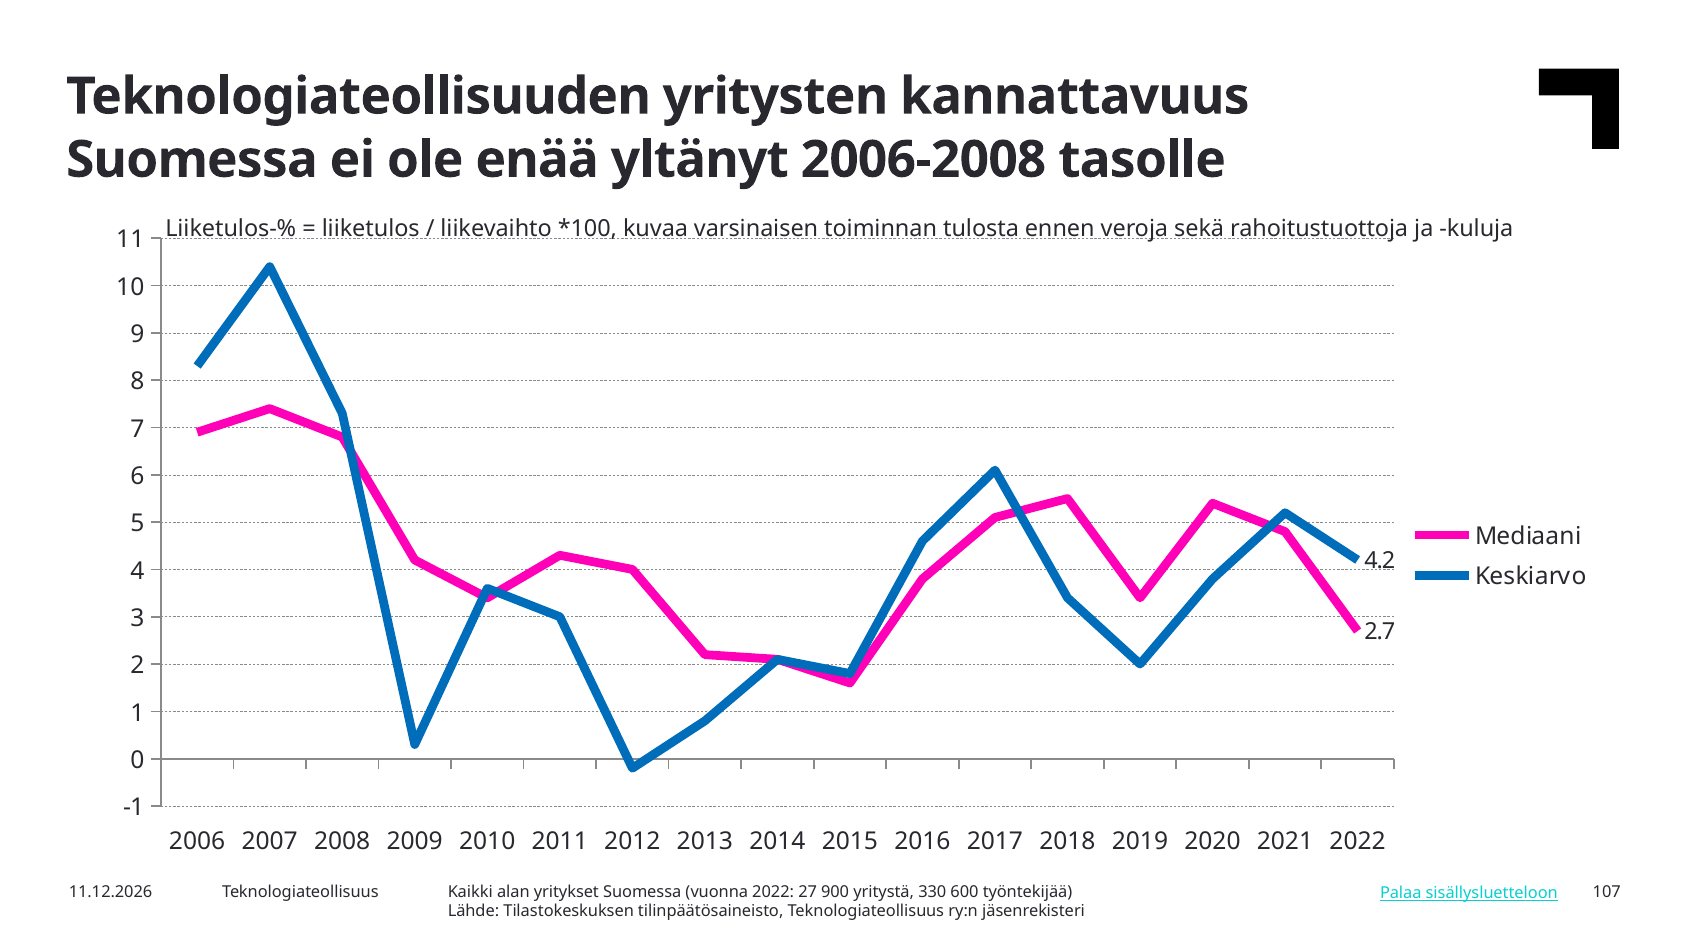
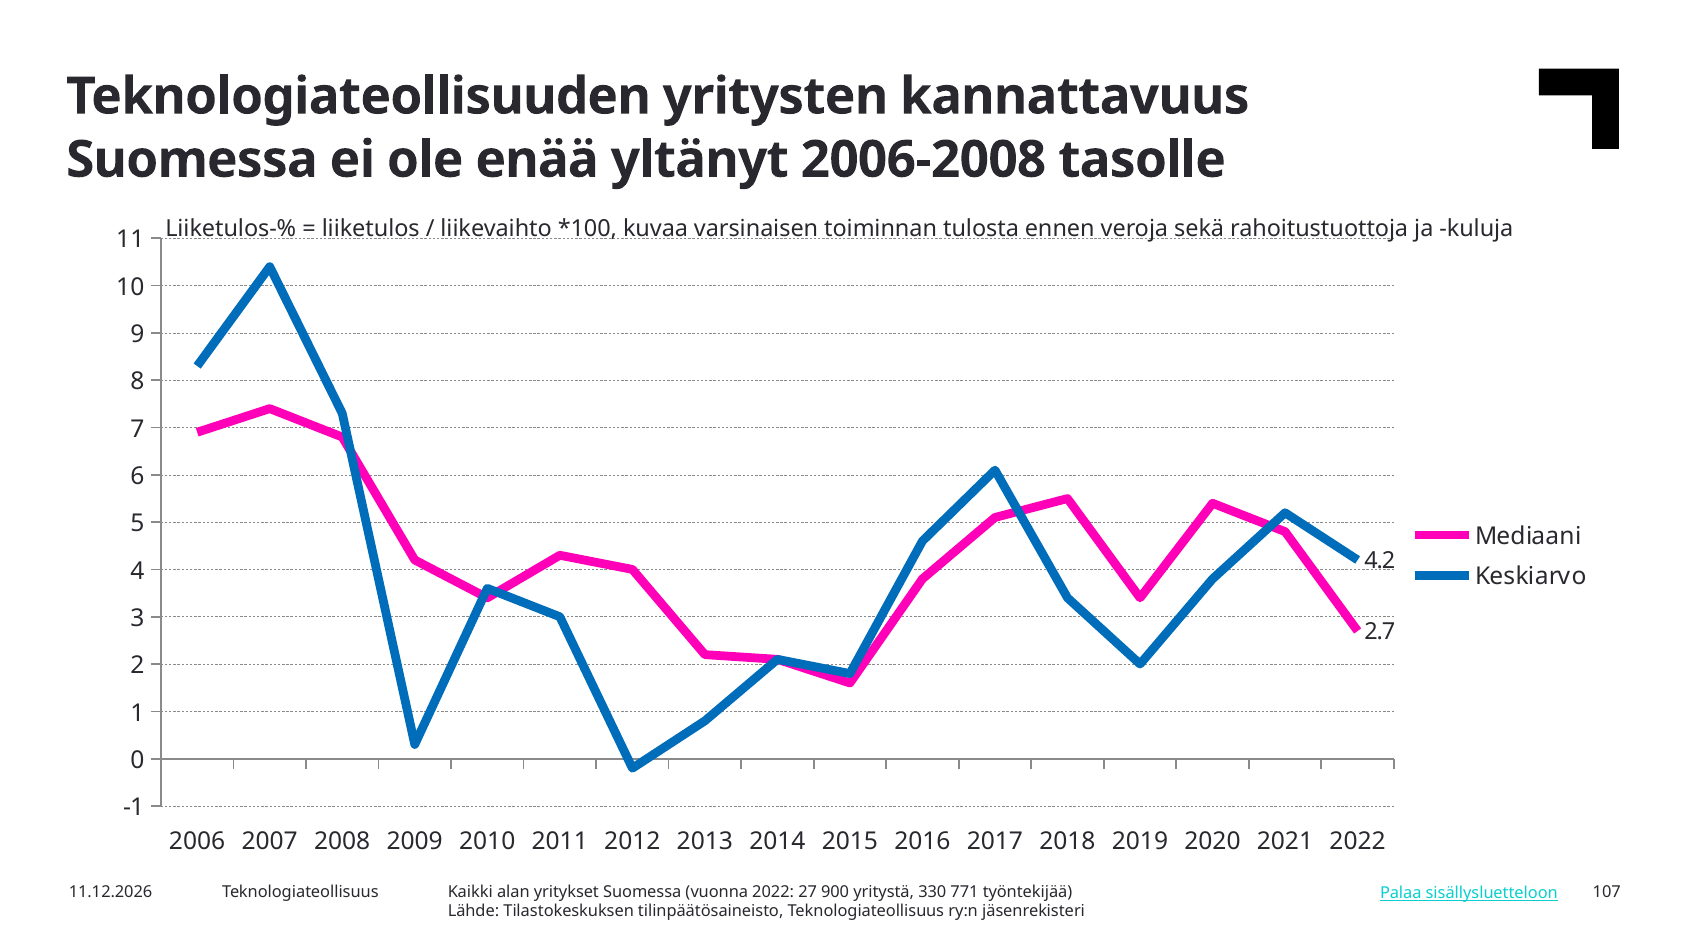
600: 600 -> 771 (965, 892)
